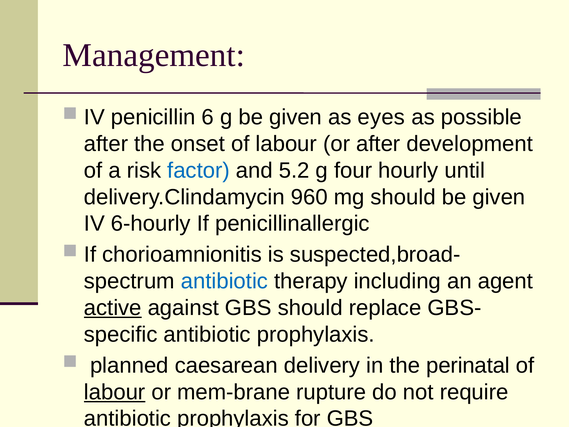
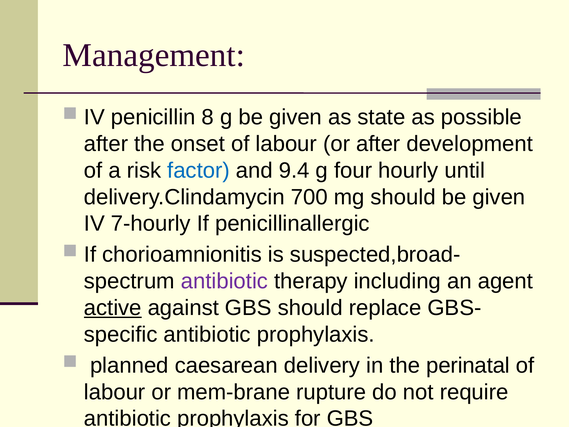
6: 6 -> 8 (208, 117)
eyes: eyes -> state (381, 117)
5.2: 5.2 -> 9.4 (294, 170)
960: 960 -> 700 (309, 197)
6-hourly: 6-hourly -> 7-hourly (151, 224)
antibiotic colour: blue -> purple (224, 281)
labour underline: present -> none (115, 392)
